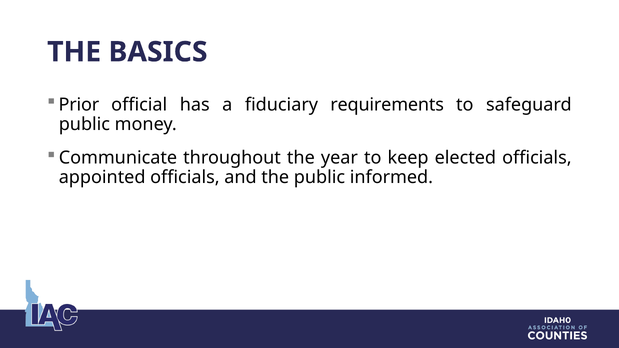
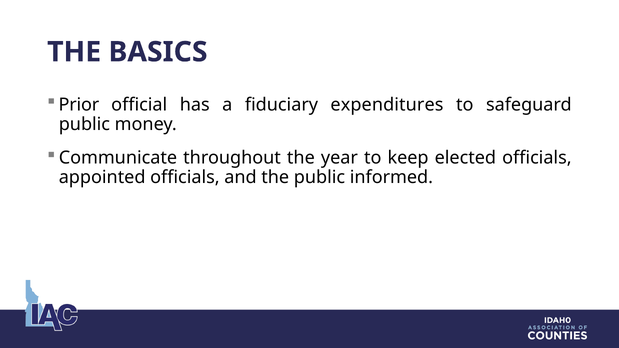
requirements: requirements -> expenditures (387, 105)
